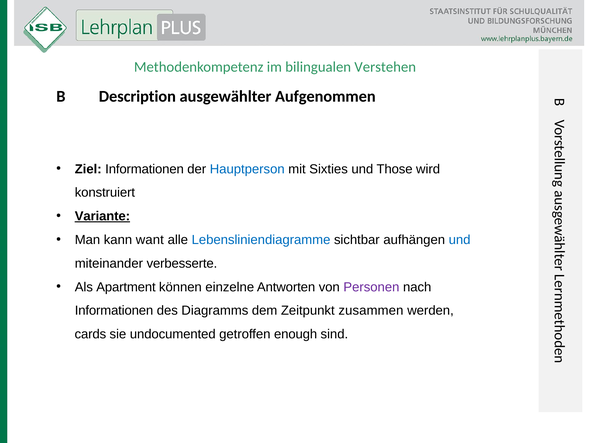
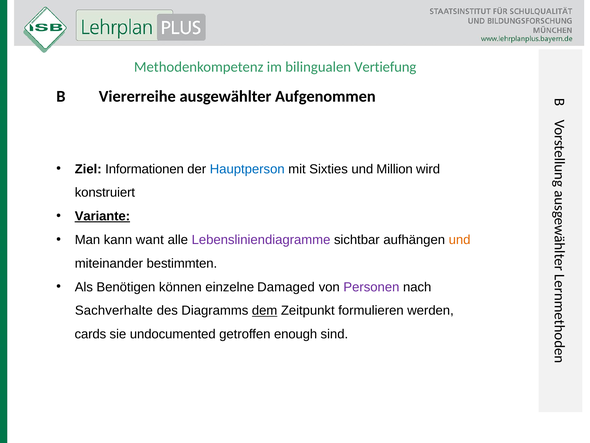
Verstehen: Verstehen -> Vertiefung (385, 67)
Description: Description -> Viererreihe (137, 96)
Those: Those -> Million (395, 169)
Lebensliniendiagramme colour: blue -> purple (261, 240)
und colour: blue -> orange (460, 240)
verbesserte: verbesserte -> bestimmten (182, 263)
Apartment: Apartment -> Benötigen (126, 287)
Antworten: Antworten -> Damaged (286, 287)
Informationen: Informationen -> Sachverhalte (114, 310)
dem underline: none -> present (265, 310)
zusammen: zusammen -> formulieren (371, 310)
